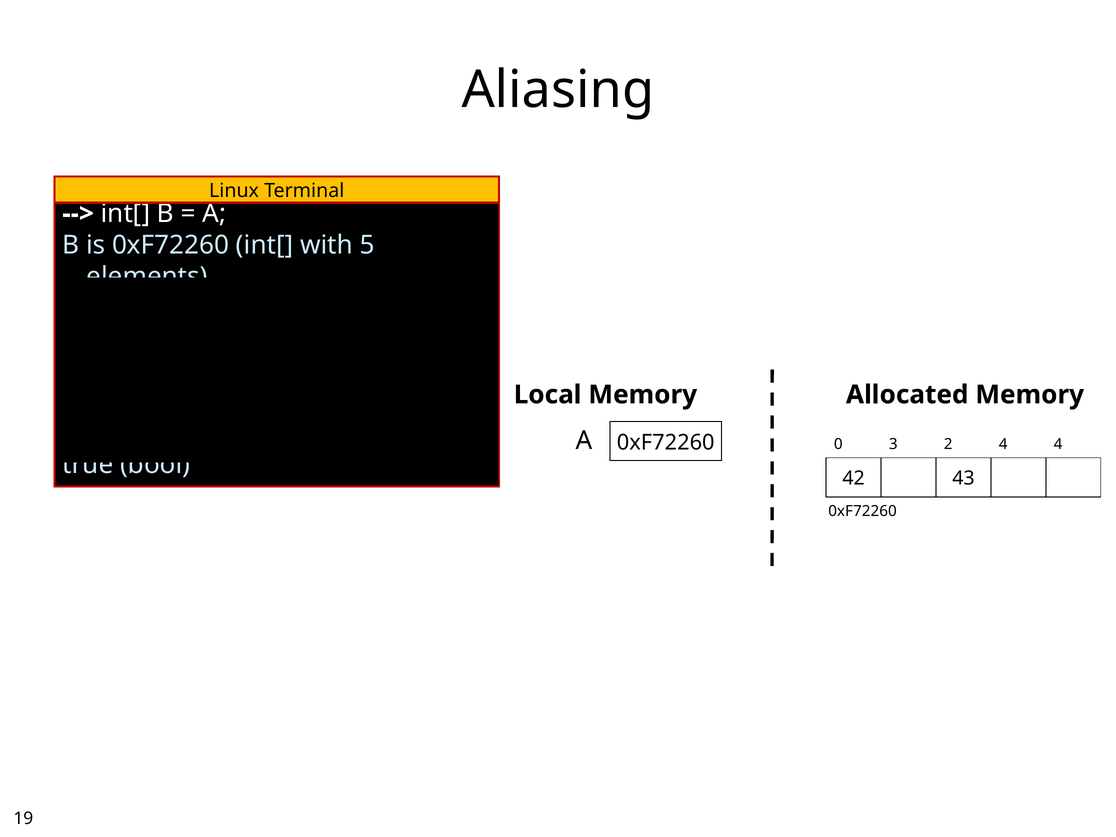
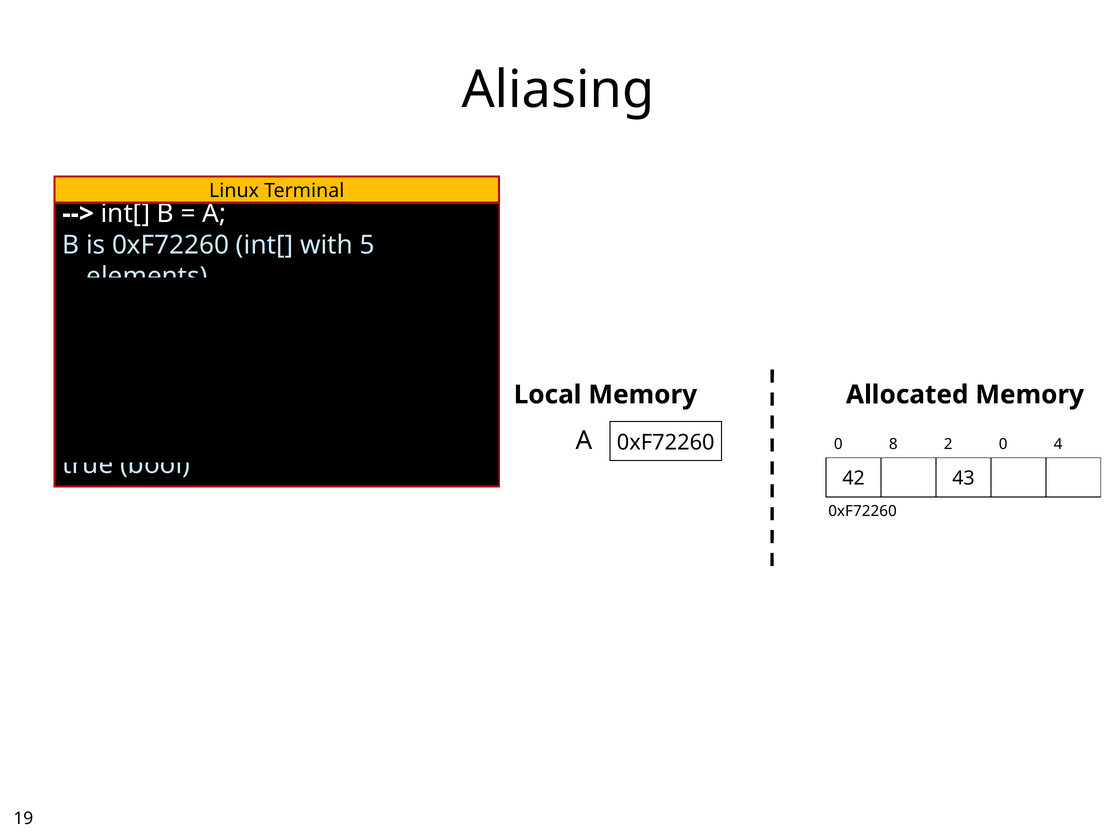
3: 3 -> 8 (893, 444)
2 4: 4 -> 0 (1003, 444)
